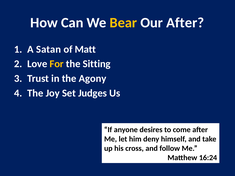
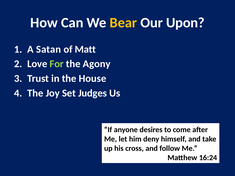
Our After: After -> Upon (185, 23)
For colour: yellow -> light green (57, 64)
Sitting: Sitting -> Agony (97, 64)
Agony: Agony -> House (93, 79)
